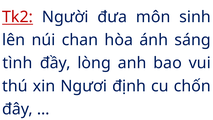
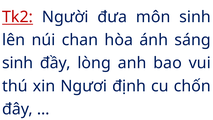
tình: tình -> sinh (18, 63)
